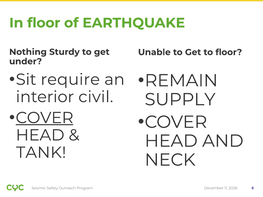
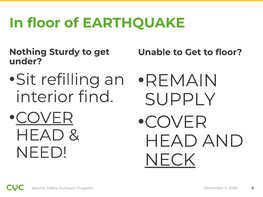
require: require -> refilling (70, 80)
civil: civil -> find (96, 97)
TANK: TANK -> NEED (41, 153)
NECK underline: none -> present (170, 160)
